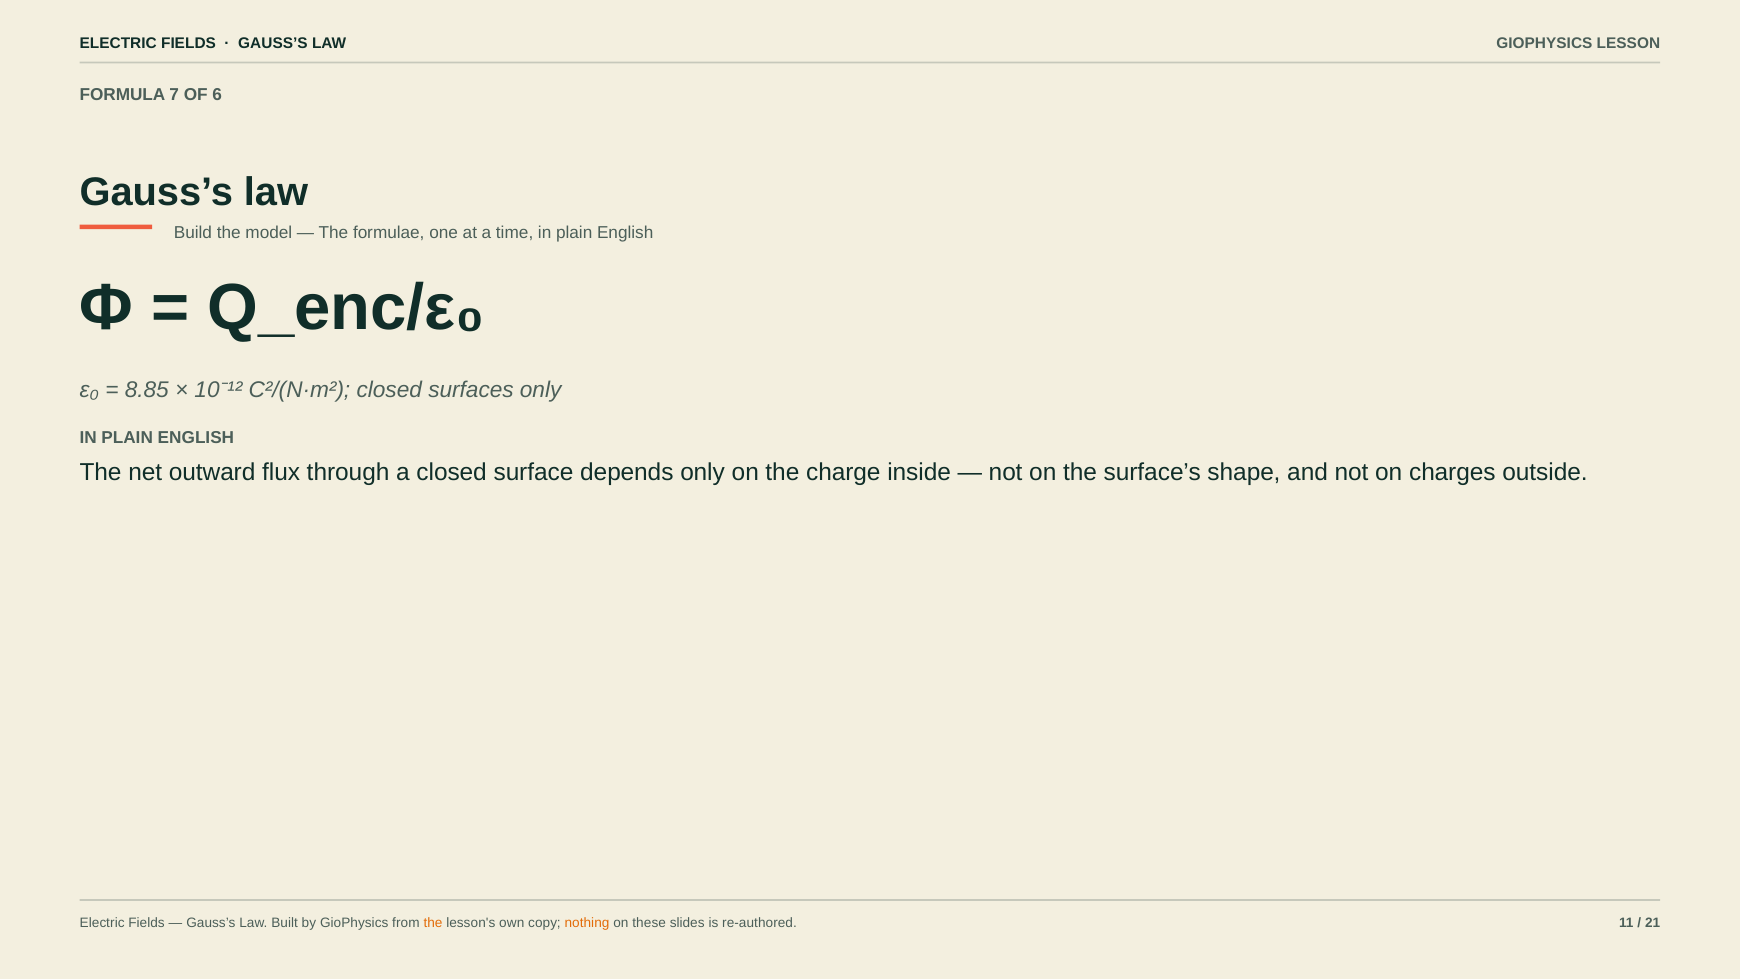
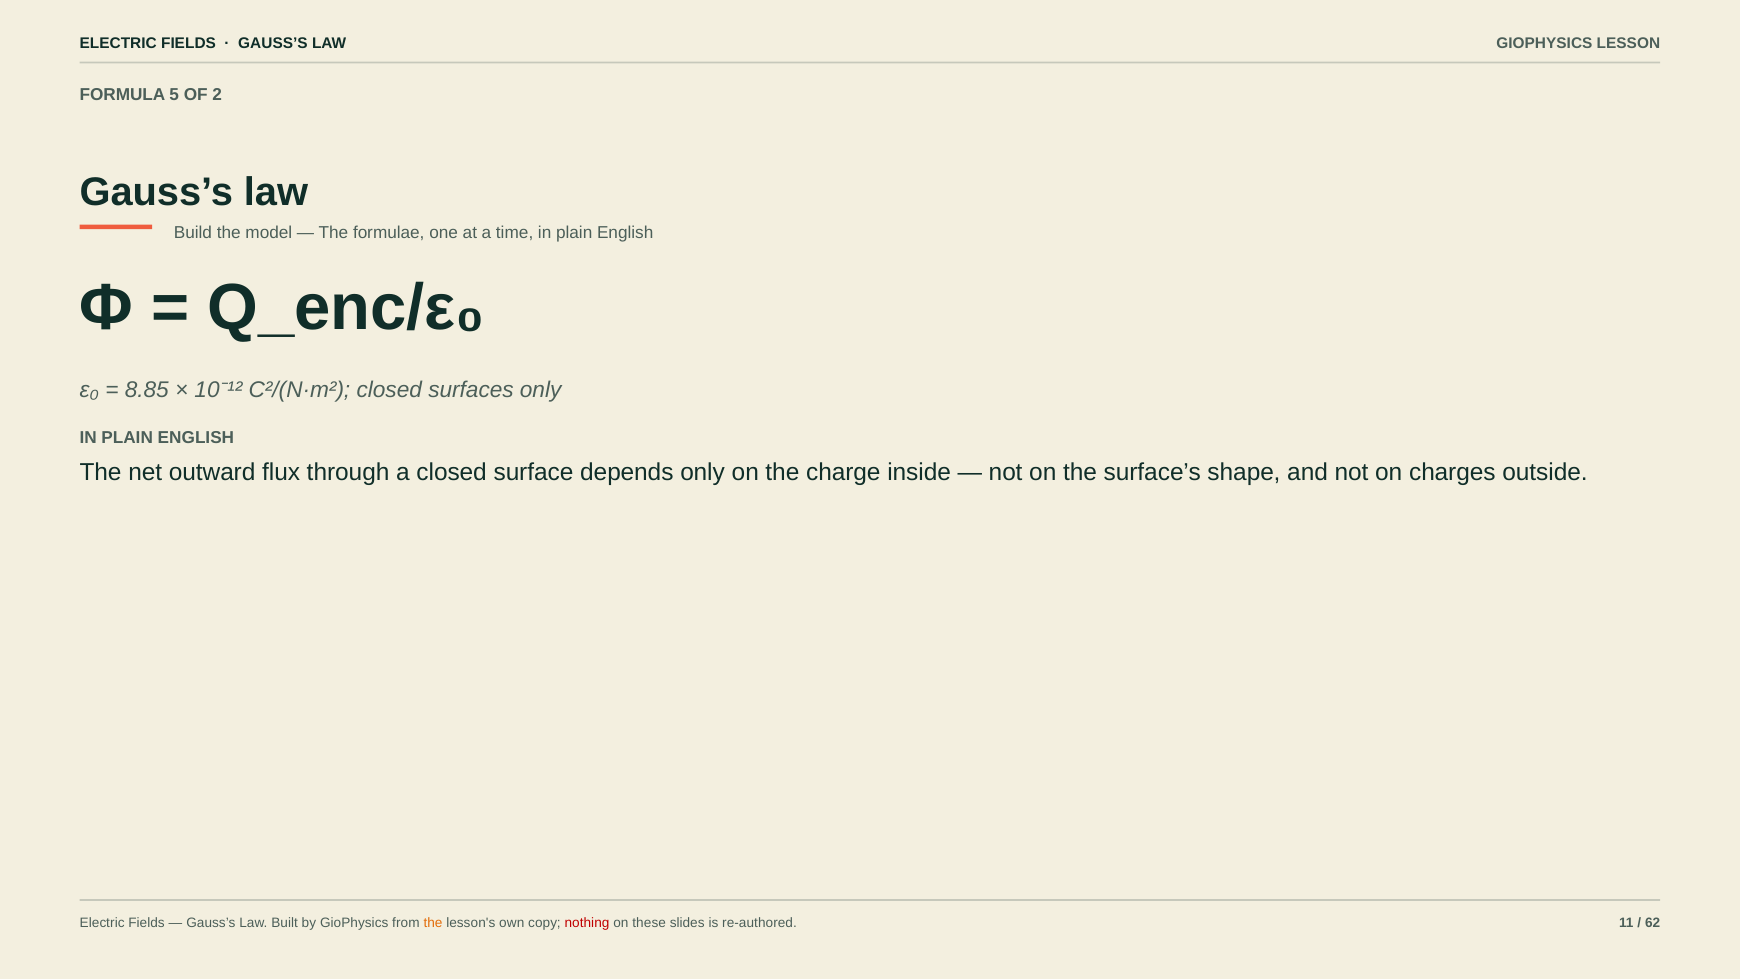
7: 7 -> 5 (174, 95)
6: 6 -> 2 (217, 95)
nothing colour: orange -> red (587, 923)
21: 21 -> 62 (1653, 923)
